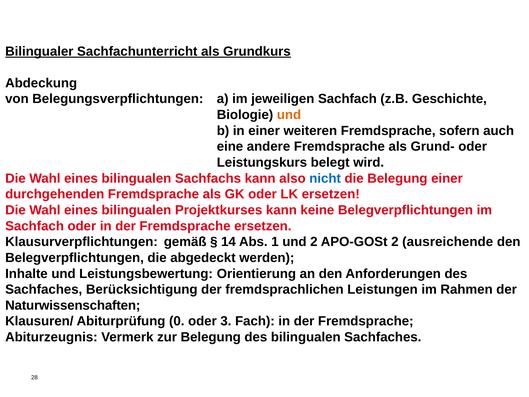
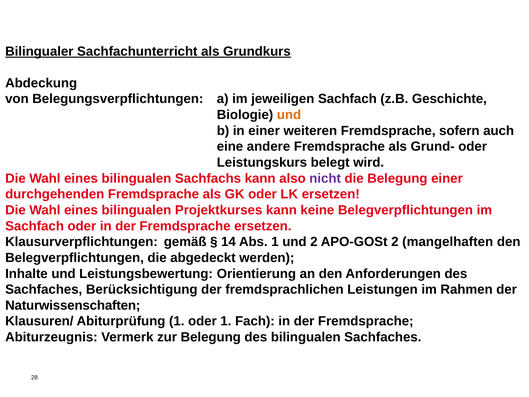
nicht colour: blue -> purple (325, 178)
ausreichende: ausreichende -> mangelhaften (448, 242)
Abiturprüfung 0: 0 -> 1 (177, 321)
oder 3: 3 -> 1 (226, 321)
